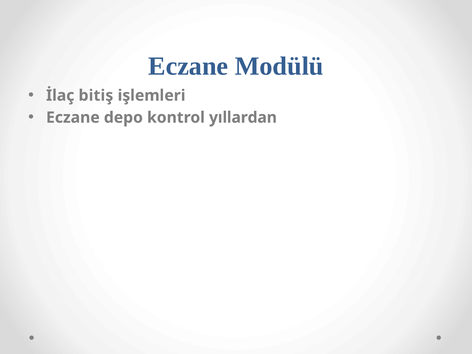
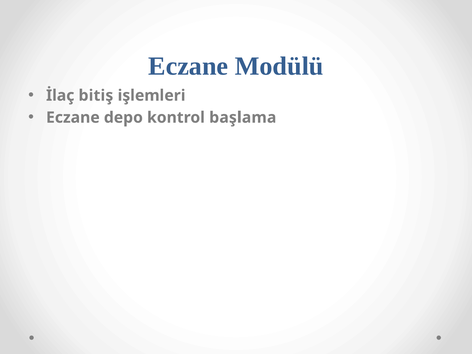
yıllardan: yıllardan -> başlama (243, 118)
